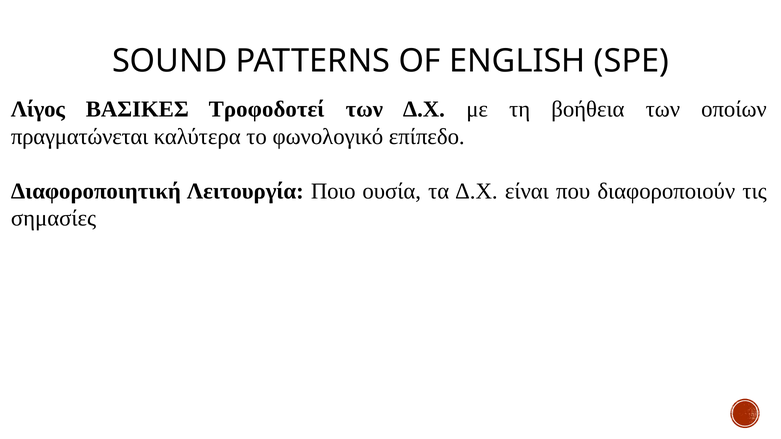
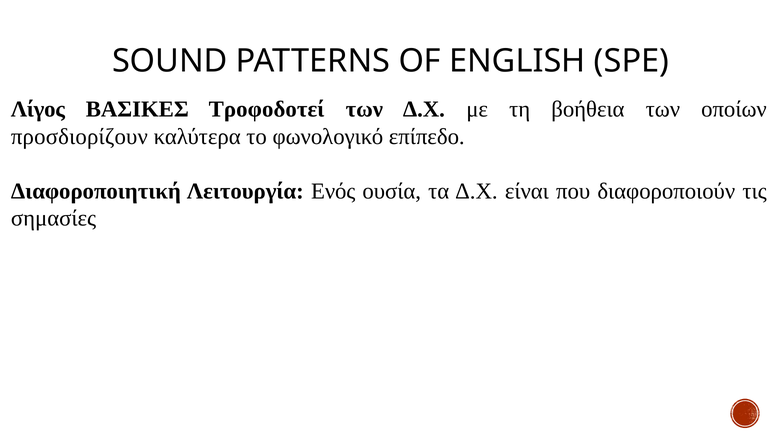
πραγματώνεται: πραγματώνεται -> προσδιορίζουν (79, 137)
Ποιο: Ποιο -> Ενός (333, 191)
